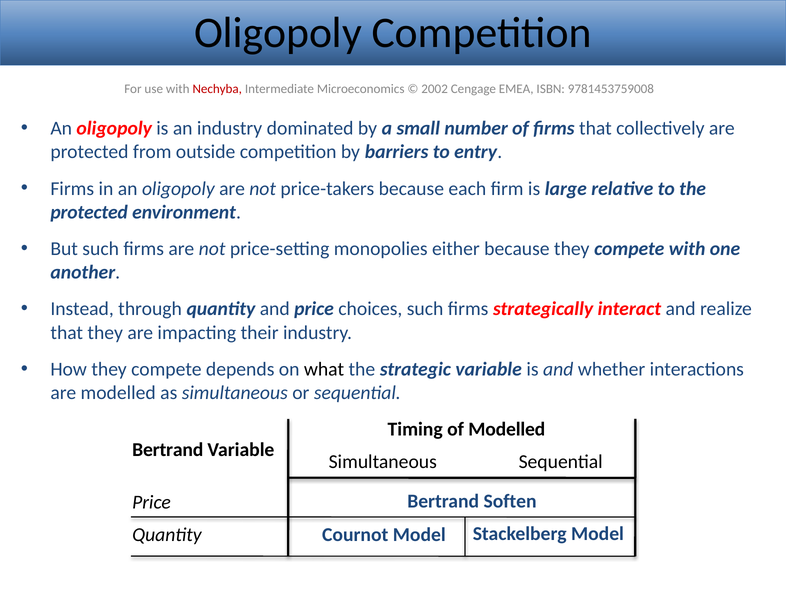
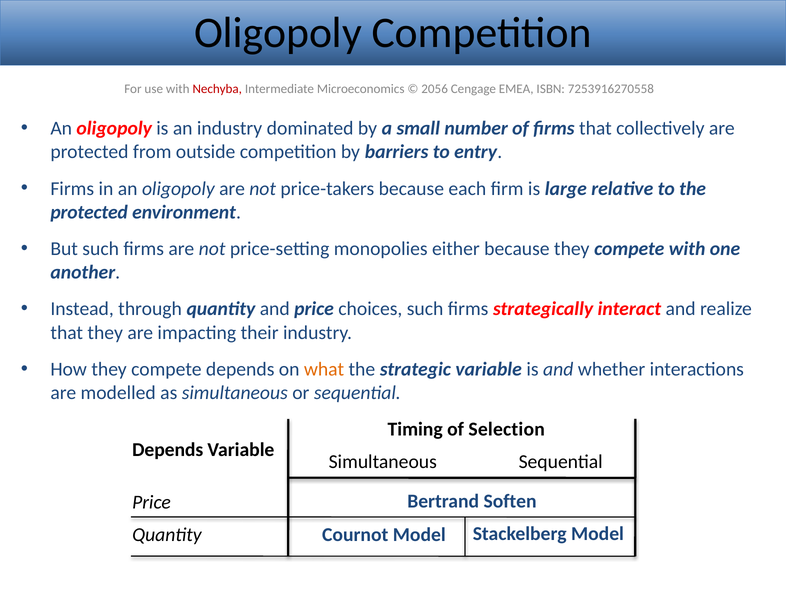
2002: 2002 -> 2056 (435, 89)
9781453759008: 9781453759008 -> 7253916270558 (611, 89)
what colour: black -> orange (324, 370)
of Modelled: Modelled -> Selection (507, 430)
Bertrand: Bertrand -> Depends (168, 450)
